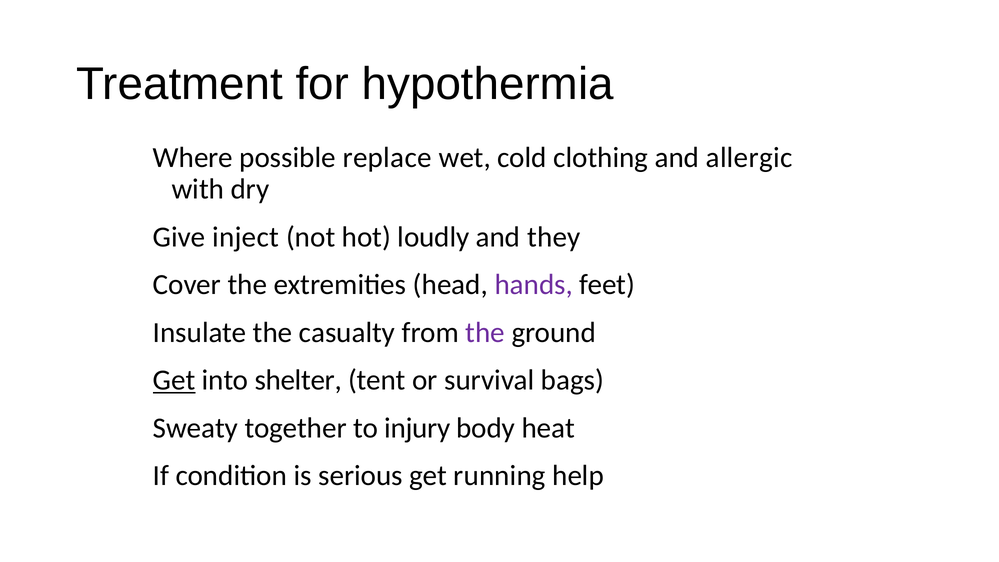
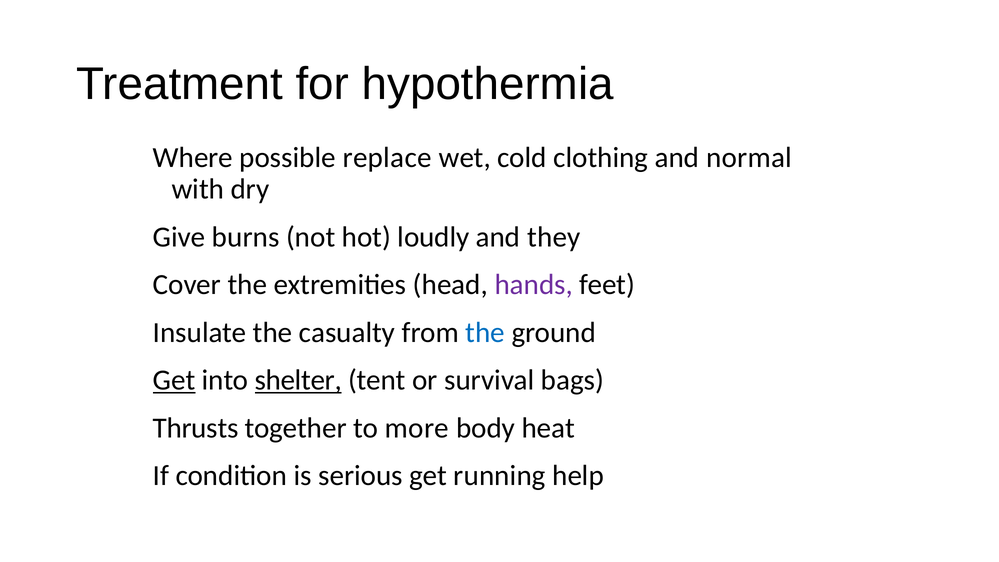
allergic: allergic -> normal (749, 158)
inject: inject -> burns (246, 237)
the colour: purple -> blue (485, 332)
shelter underline: none -> present (298, 380)
Sweaty: Sweaty -> Thrusts (196, 428)
injury: injury -> more (417, 428)
